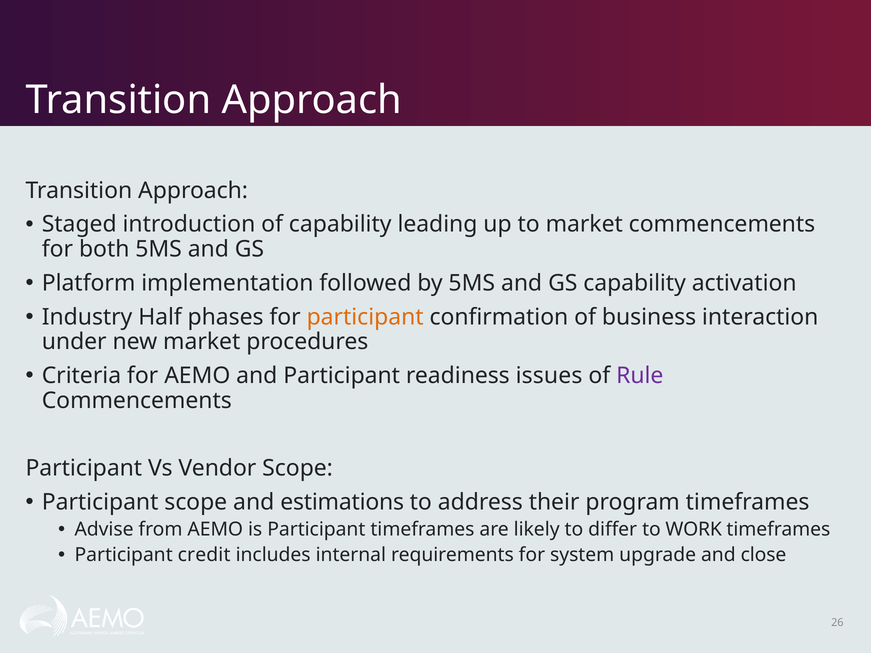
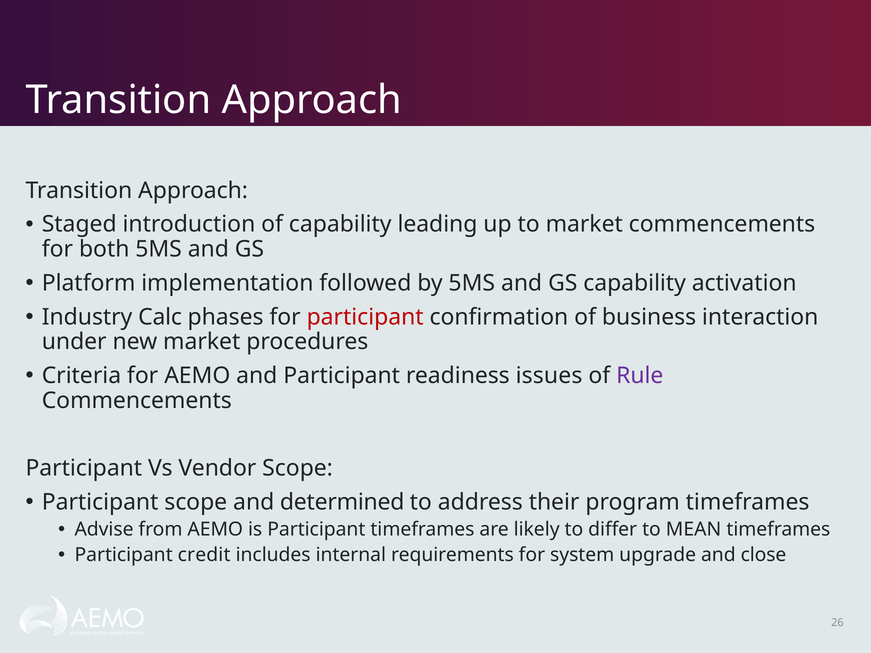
Half: Half -> Calc (160, 317)
participant colour: orange -> red (365, 317)
estimations: estimations -> determined (342, 502)
WORK: WORK -> MEAN (694, 530)
